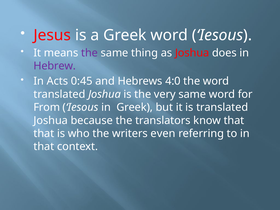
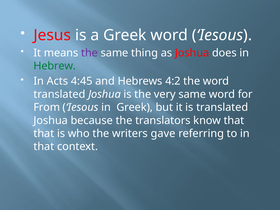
Hebrew colour: purple -> green (55, 66)
0:45: 0:45 -> 4:45 (82, 81)
4:0: 4:0 -> 4:2 (173, 81)
even: even -> gave (163, 133)
